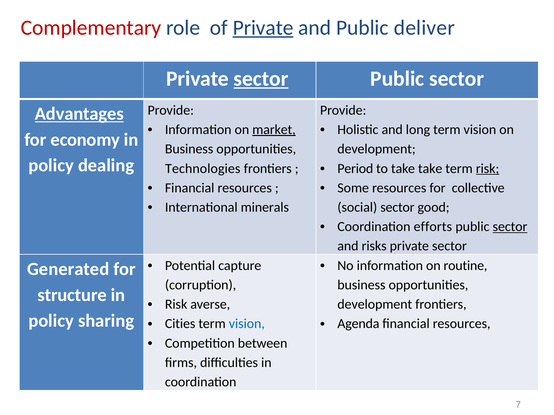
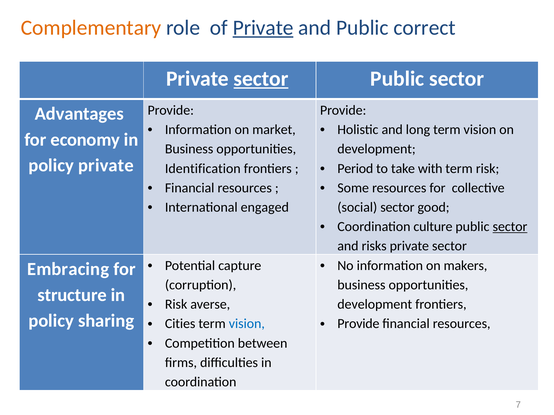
Complementary colour: red -> orange (91, 28)
deliver: deliver -> correct (425, 28)
Advantages underline: present -> none (79, 114)
market underline: present -> none (274, 130)
policy dealing: dealing -> private (106, 166)
take take: take -> with (430, 169)
risk underline: present -> none (488, 169)
Technologies: Technologies -> Identification (203, 169)
minerals: minerals -> engaged (265, 208)
efforts: efforts -> culture (433, 227)
routine: routine -> makers (465, 266)
Generated: Generated -> Embracing (68, 269)
Agenda: Agenda -> Provide (358, 324)
